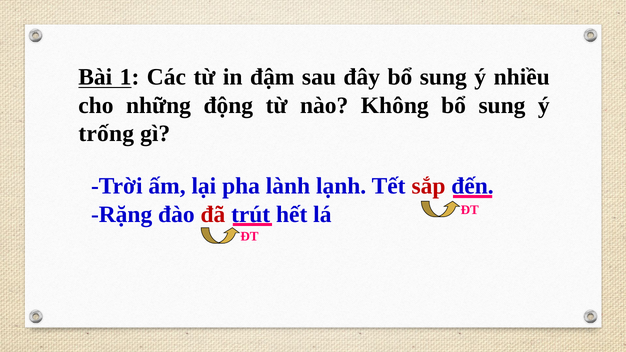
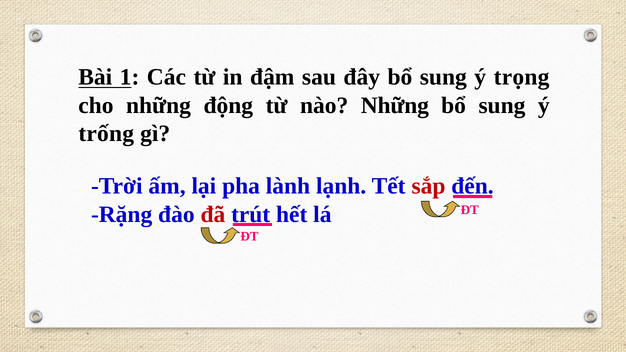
nhiều: nhiều -> trọng (522, 77)
nào Không: Không -> Những (395, 105)
